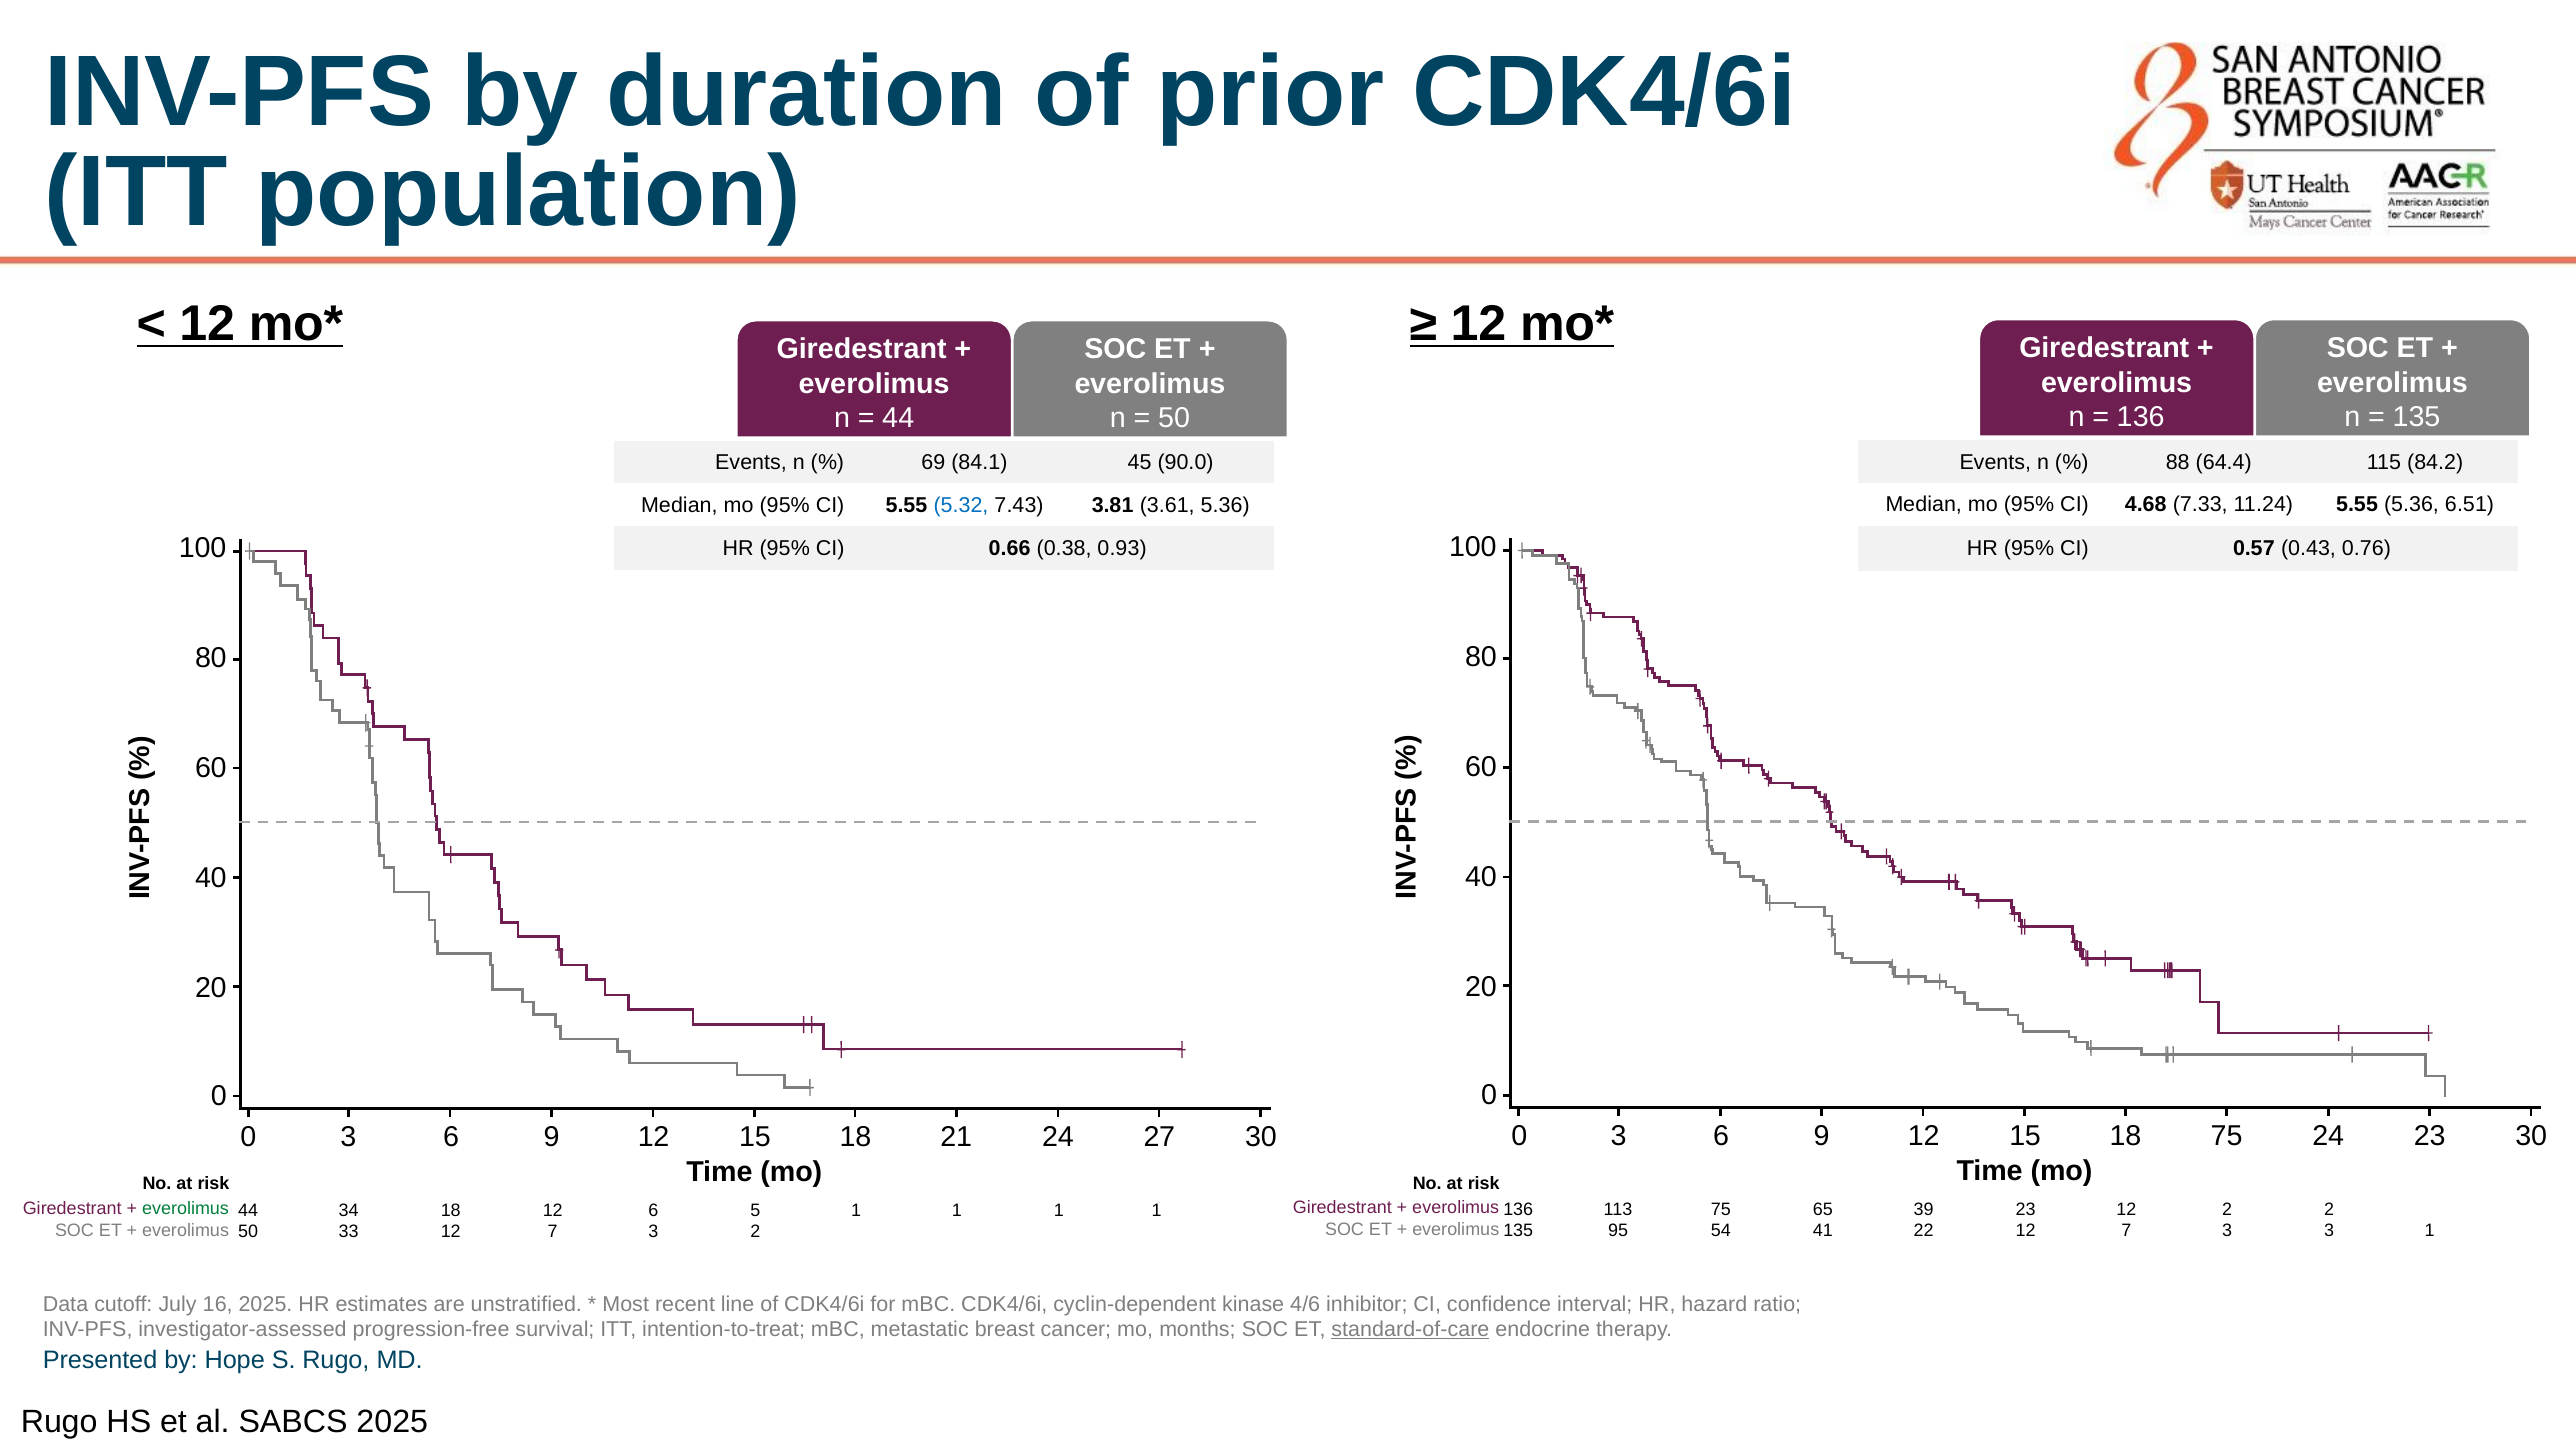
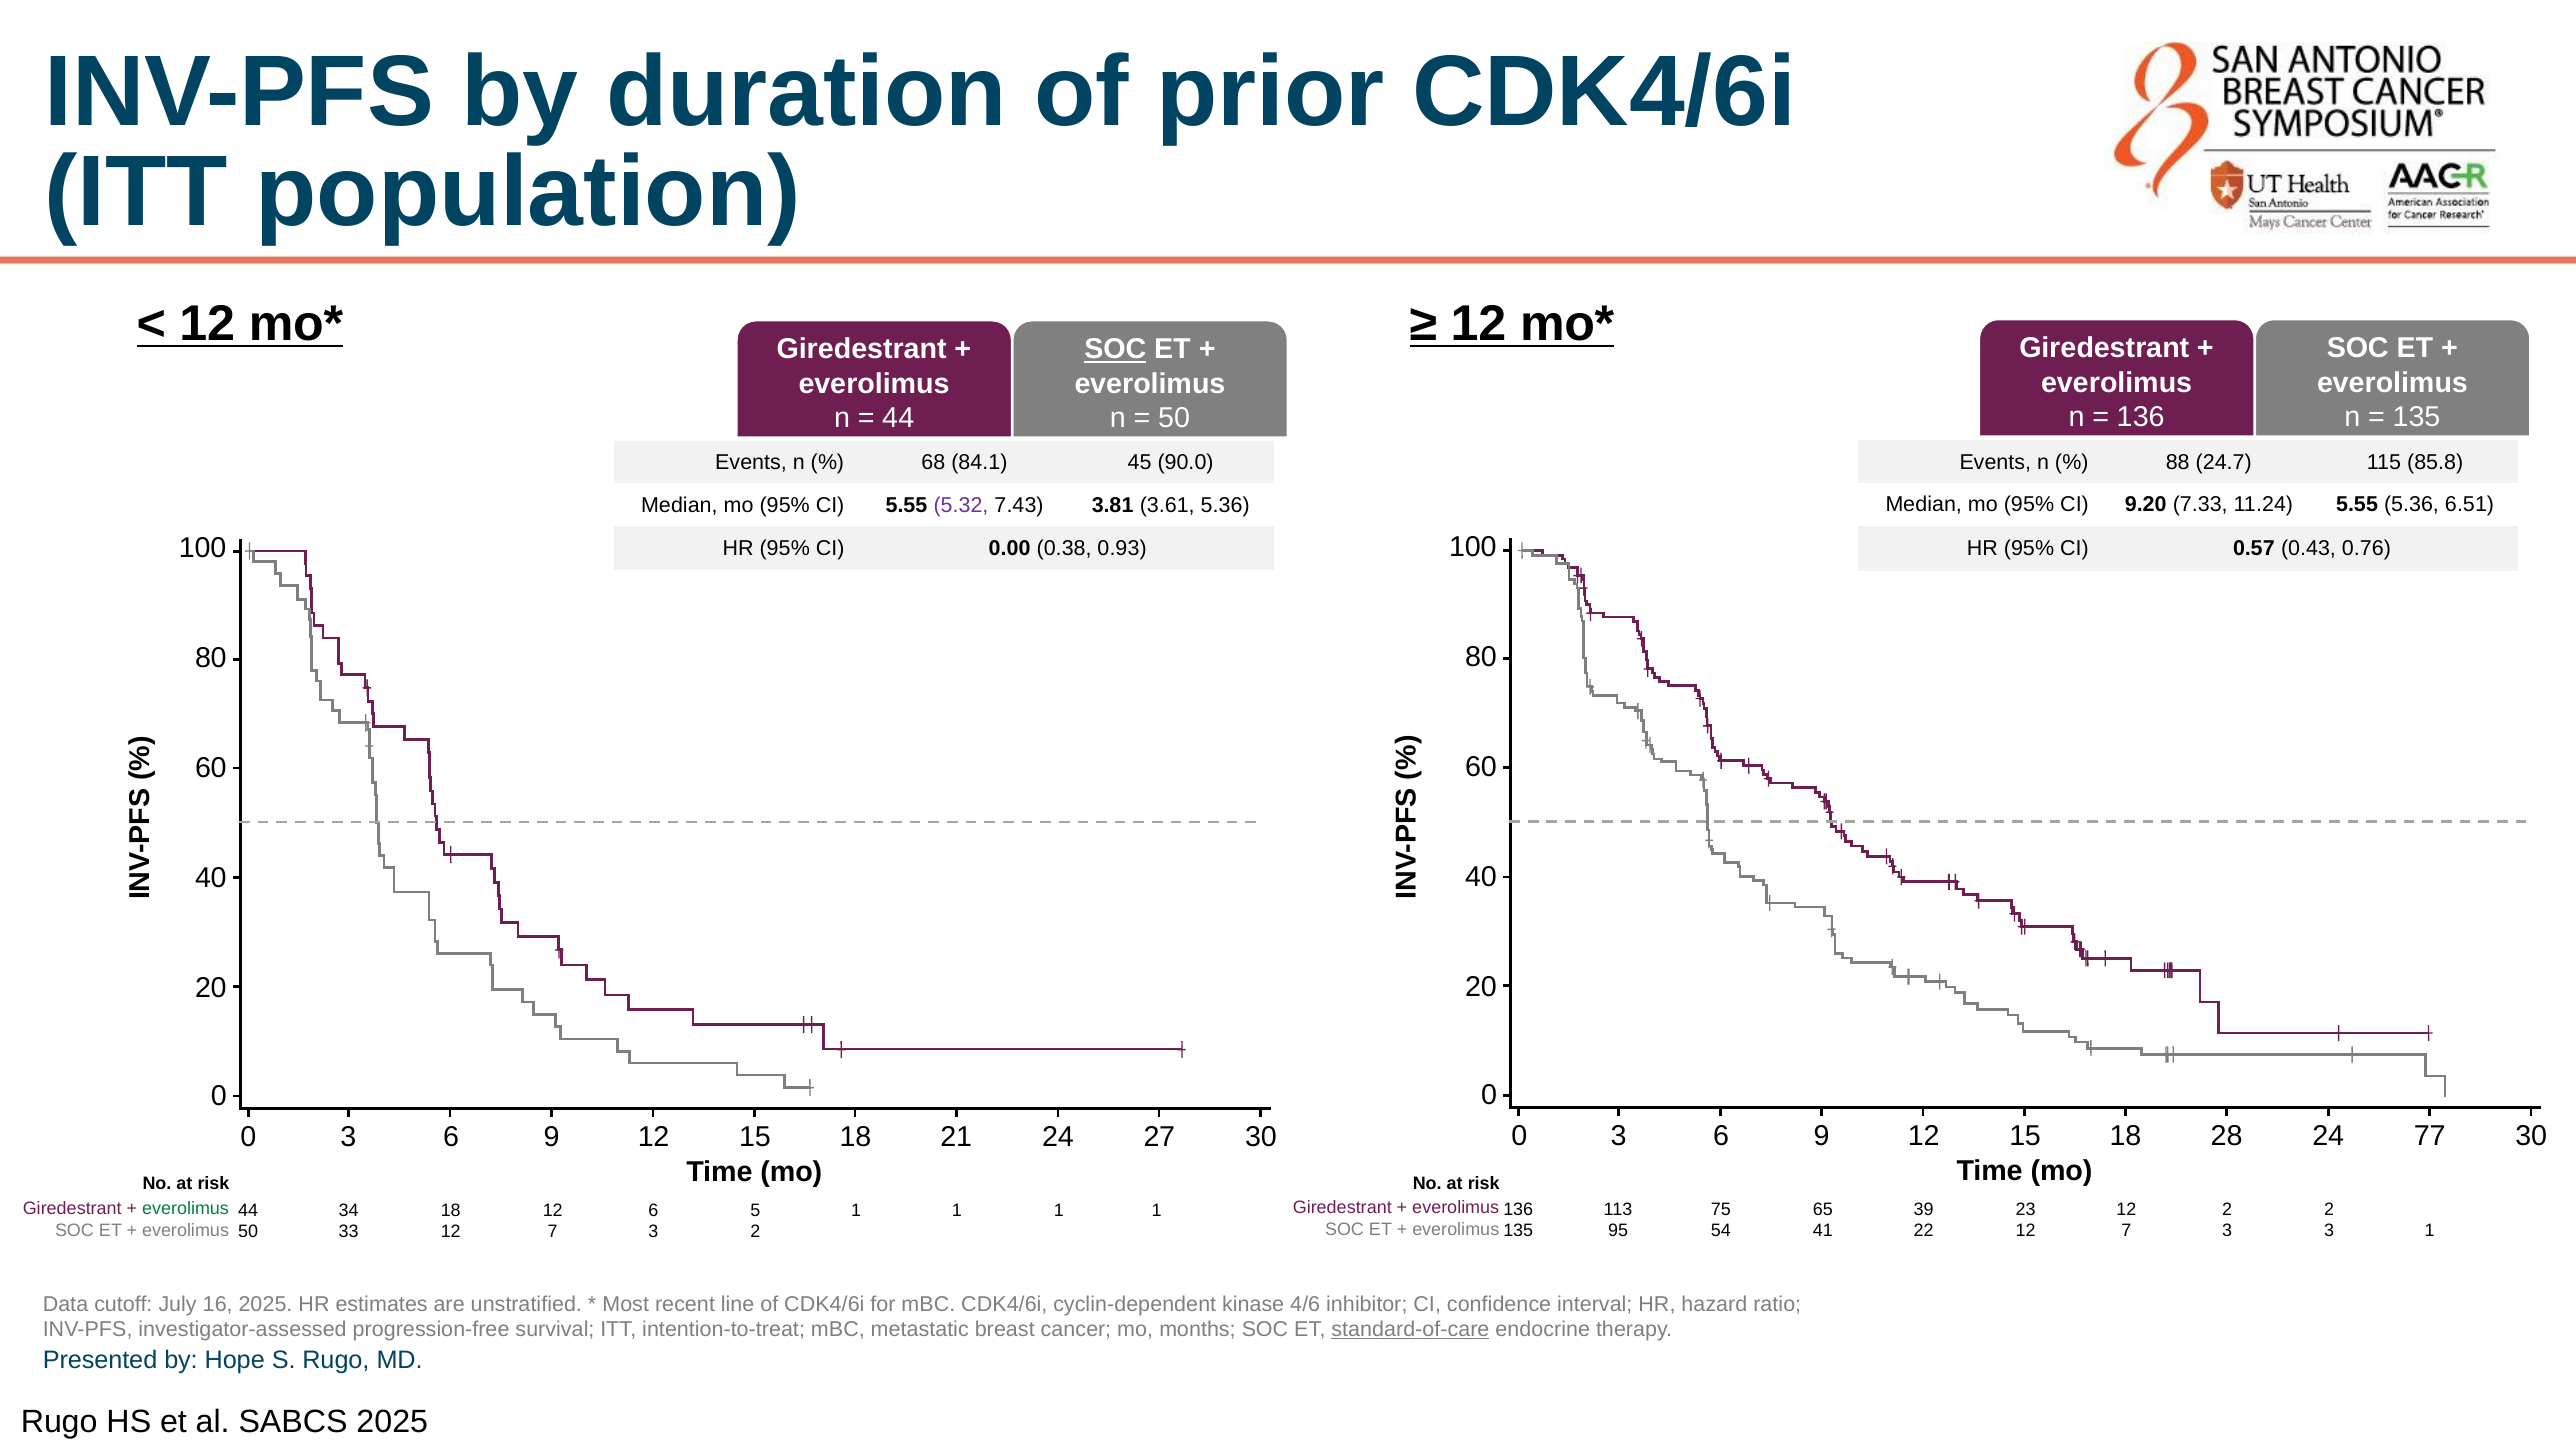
SOC underline: none -> present (1115, 349)
64.4: 64.4 -> 24.7 (2224, 462)
84.2: 84.2 -> 85.8 (2435, 462)
69: 69 -> 68 (933, 463)
4.68: 4.68 -> 9.20 (2146, 505)
5.32 colour: blue -> purple (961, 505)
0.66: 0.66 -> 0.00 (1010, 549)
18 75: 75 -> 28 (2227, 1136)
24 23: 23 -> 77 (2430, 1136)
